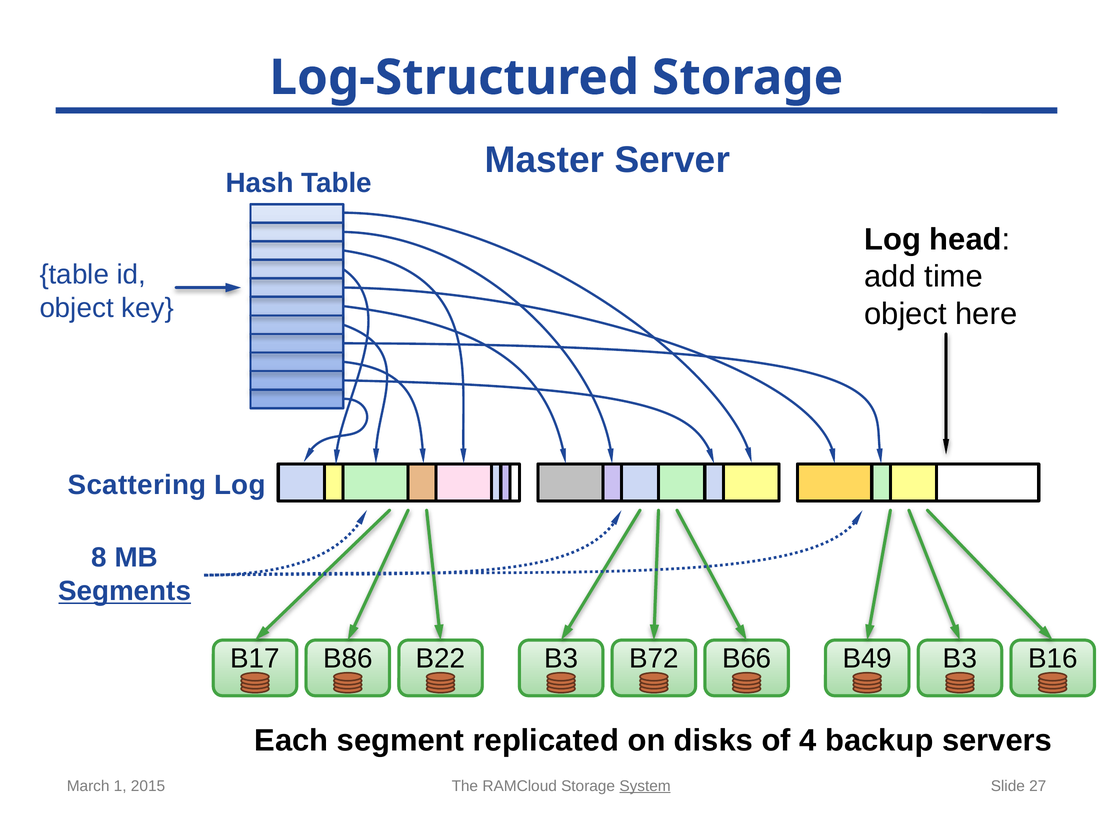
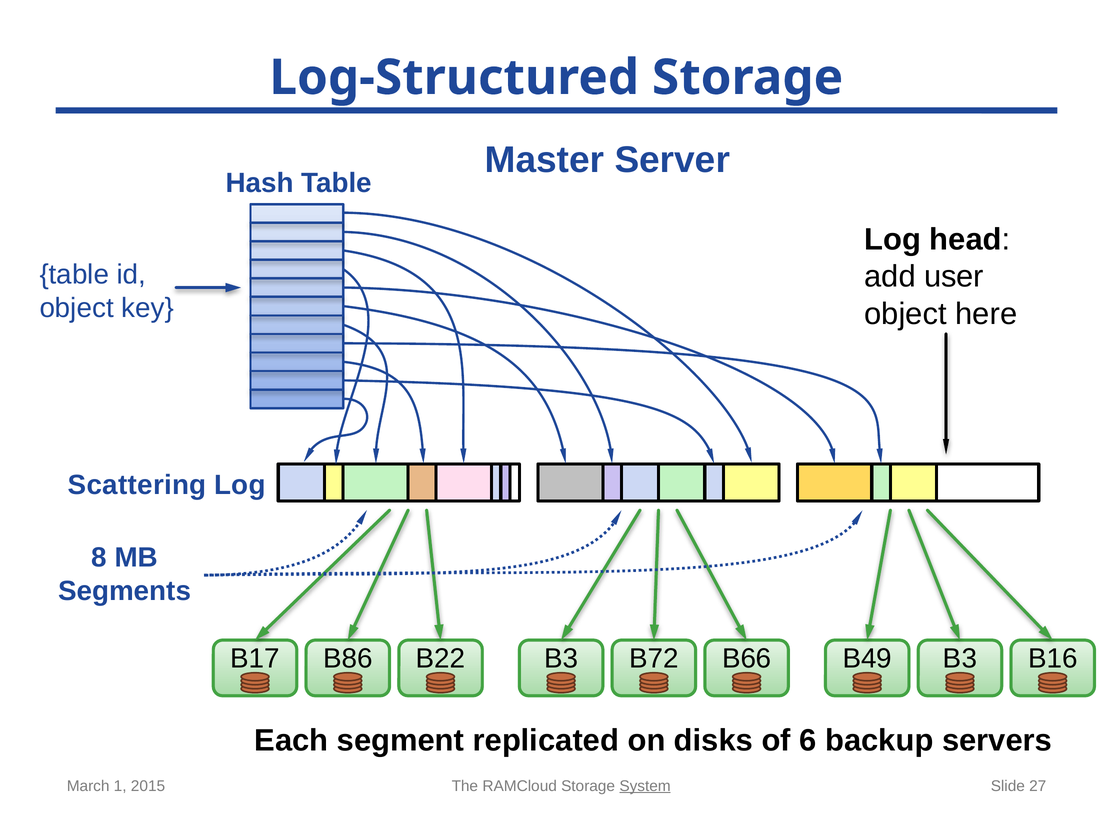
time: time -> user (954, 277)
Segments underline: present -> none (125, 591)
4: 4 -> 6 (808, 740)
